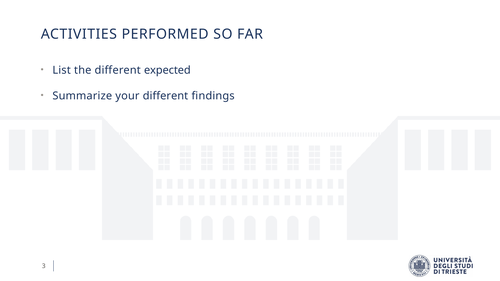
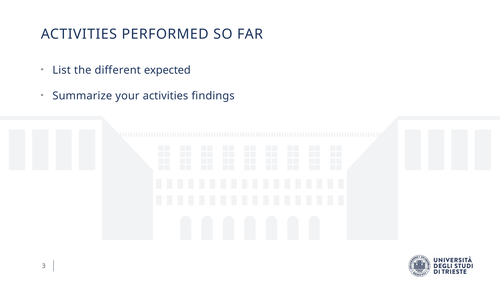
your different: different -> activities (165, 96)
